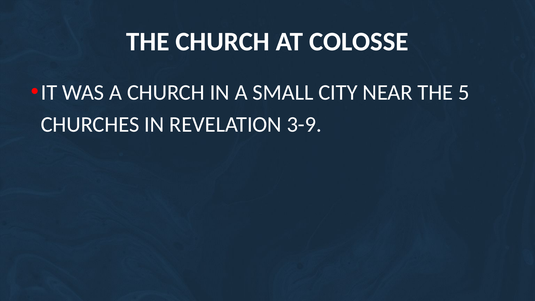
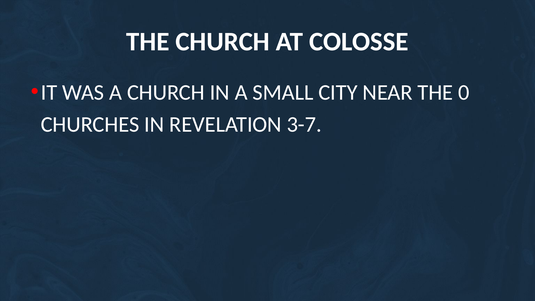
5: 5 -> 0 (464, 92)
3-9: 3-9 -> 3-7 (304, 125)
